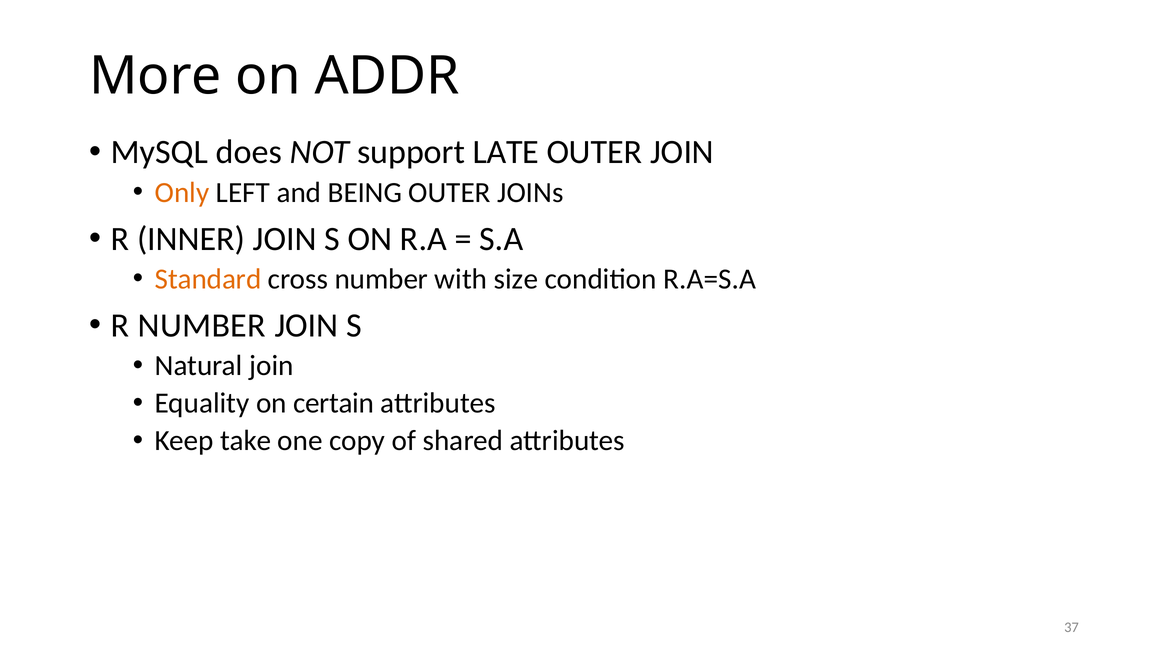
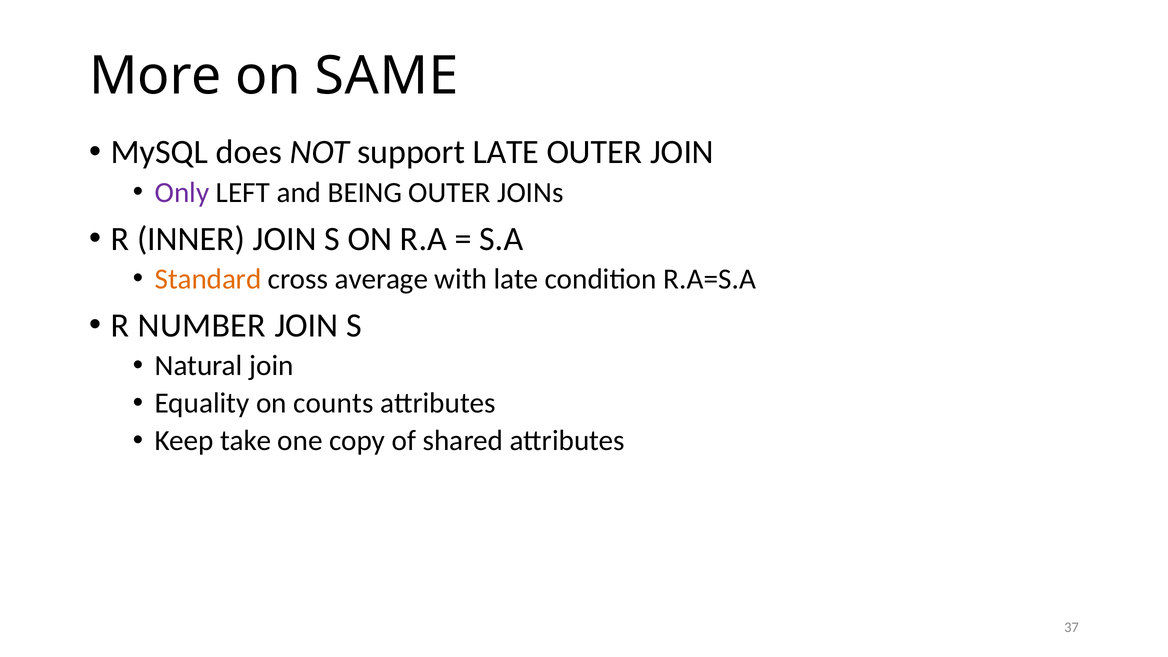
ADDR: ADDR -> SAME (387, 76)
Only colour: orange -> purple (182, 192)
cross number: number -> average (381, 279)
with size: size -> late (516, 279)
certain: certain -> counts (333, 403)
